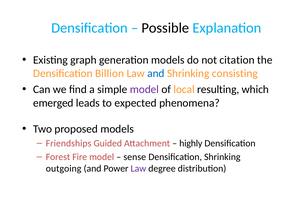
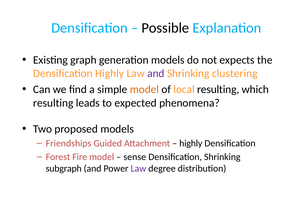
citation: citation -> expects (237, 60)
Densification Billion: Billion -> Highly (110, 73)
and colour: blue -> purple (156, 73)
consisting: consisting -> clustering (235, 73)
model colour: purple -> orange (144, 89)
emerged: emerged -> resulting (53, 103)
outgoing: outgoing -> subgraph (64, 168)
